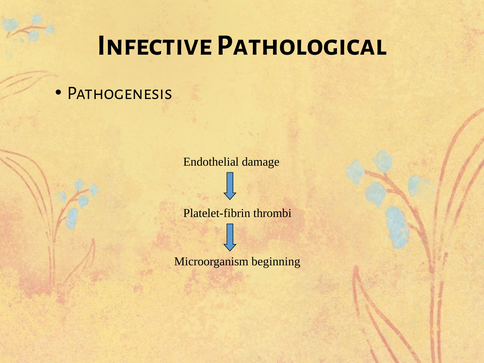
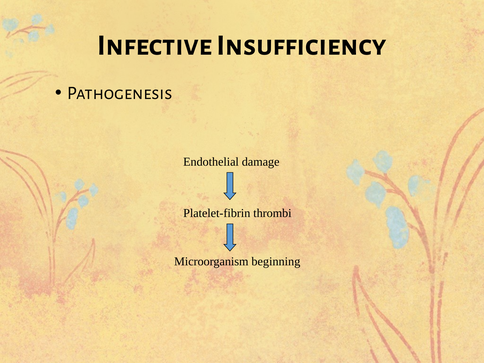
Pathological: Pathological -> Insufficiency (302, 45)
